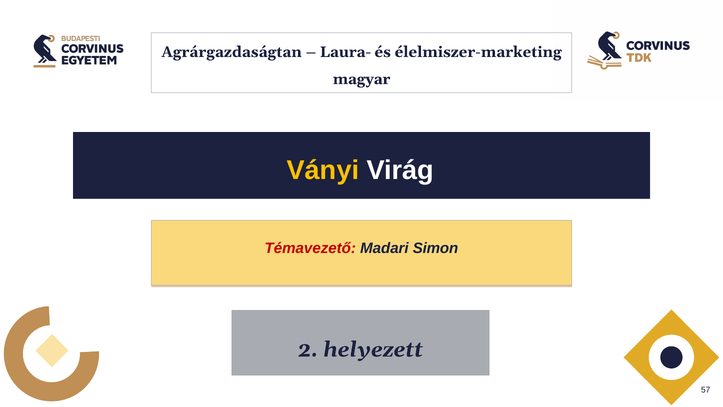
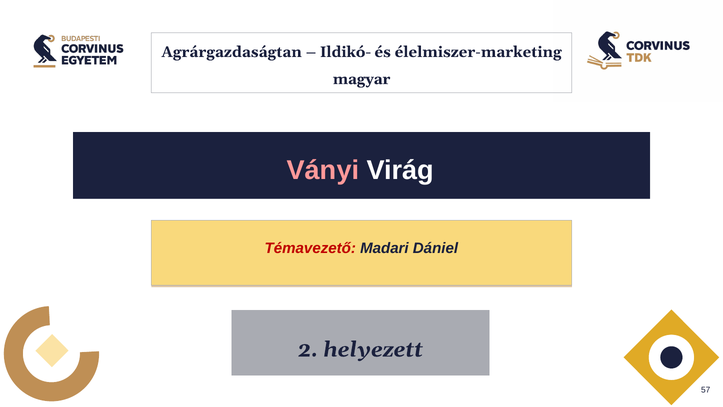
Laura-: Laura- -> Ildikó- (345, 52)
Ványi colour: yellow -> pink (323, 170)
Simon: Simon -> Dániel (435, 248)
